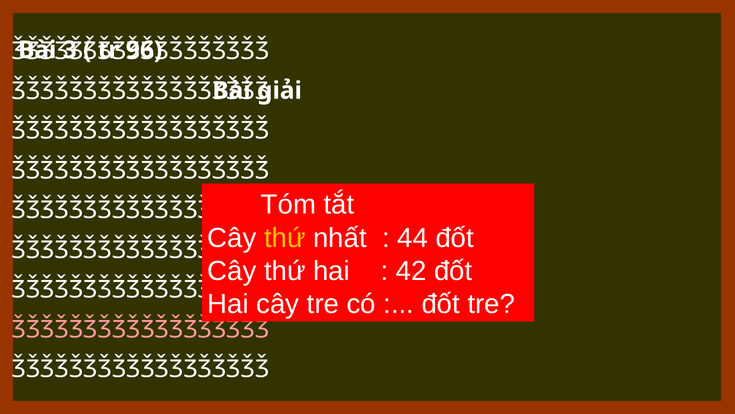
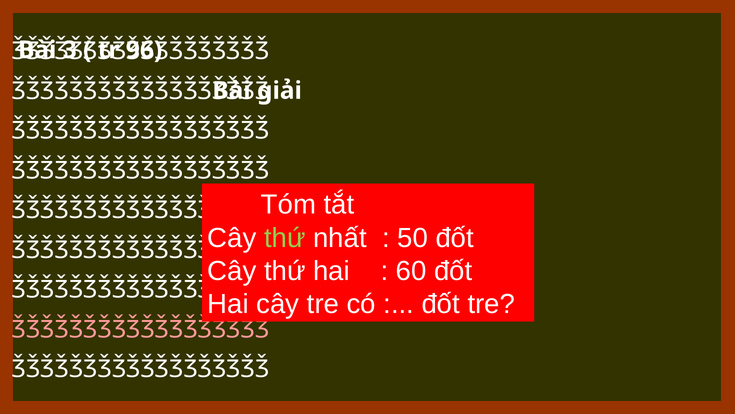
thứ colour: yellow -> light green (285, 238)
44: 44 -> 50 (413, 238)
42: 42 -> 60 (411, 271)
